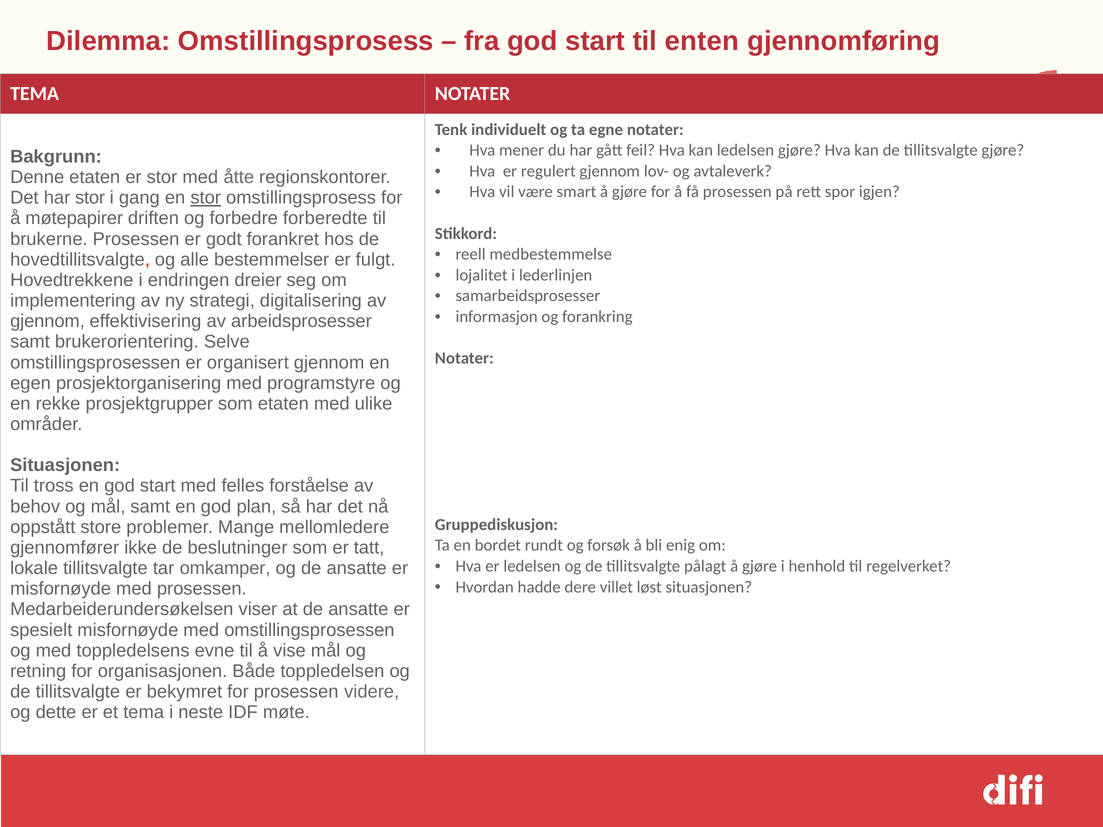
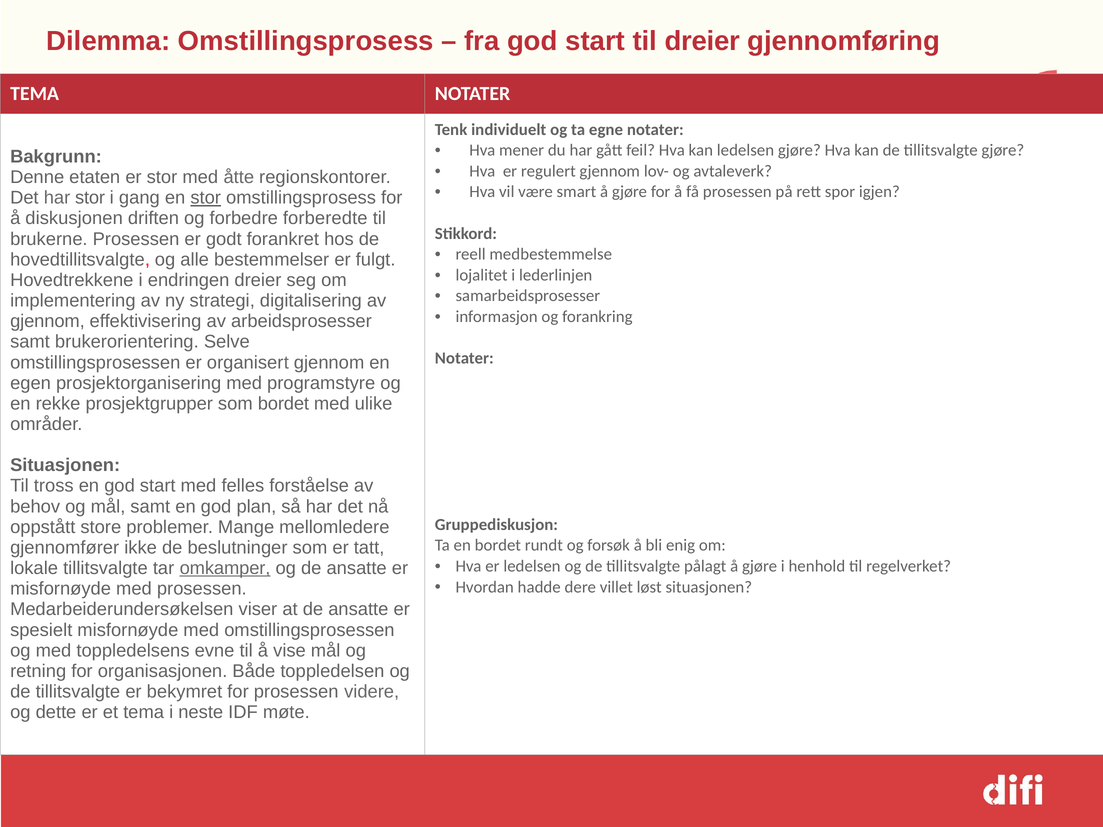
til enten: enten -> dreier (702, 41)
møtepapirer: møtepapirer -> diskusjonen (74, 218)
som etaten: etaten -> bordet (283, 404)
omkamper underline: none -> present (225, 568)
